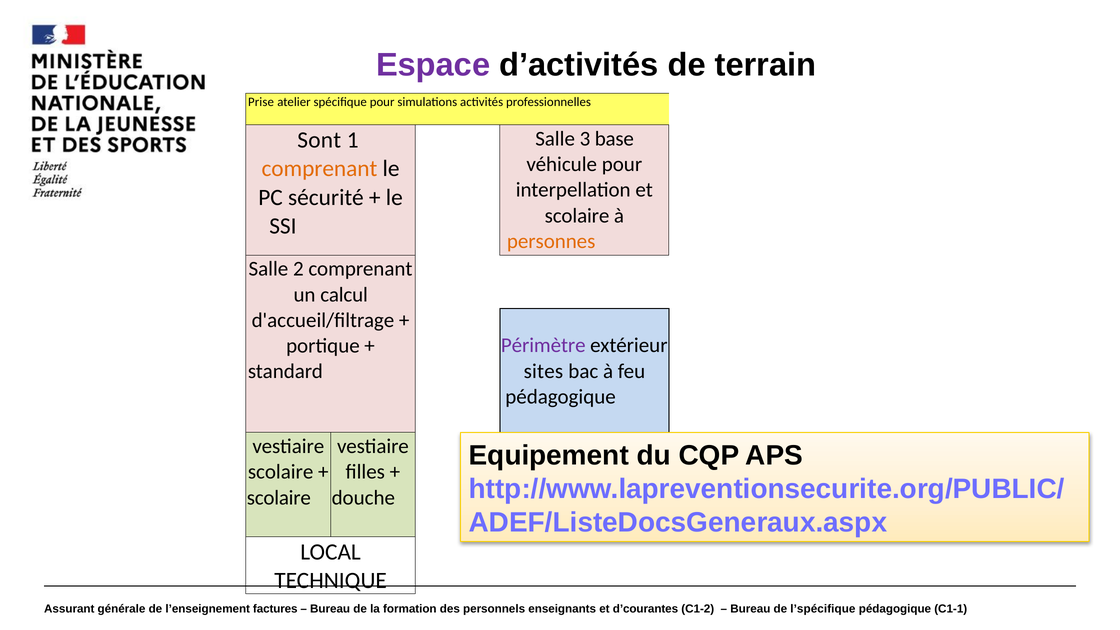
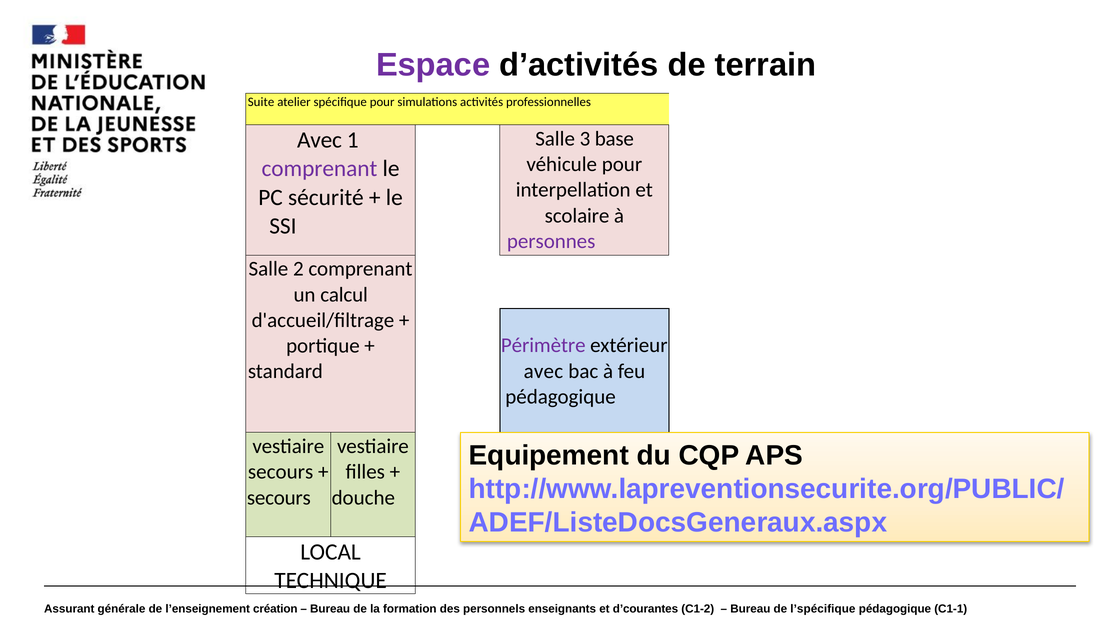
Prise: Prise -> Suite (261, 102)
Sont: Sont -> Avec (319, 140)
comprenant colour: orange -> purple (319, 169)
personnes colour: orange -> purple (551, 241)
sites: sites -> avec (543, 371)
scolaire: scolaire -> secours (281, 472)
scolaire: scolaire -> secours (279, 498)
factures: factures -> création (275, 609)
